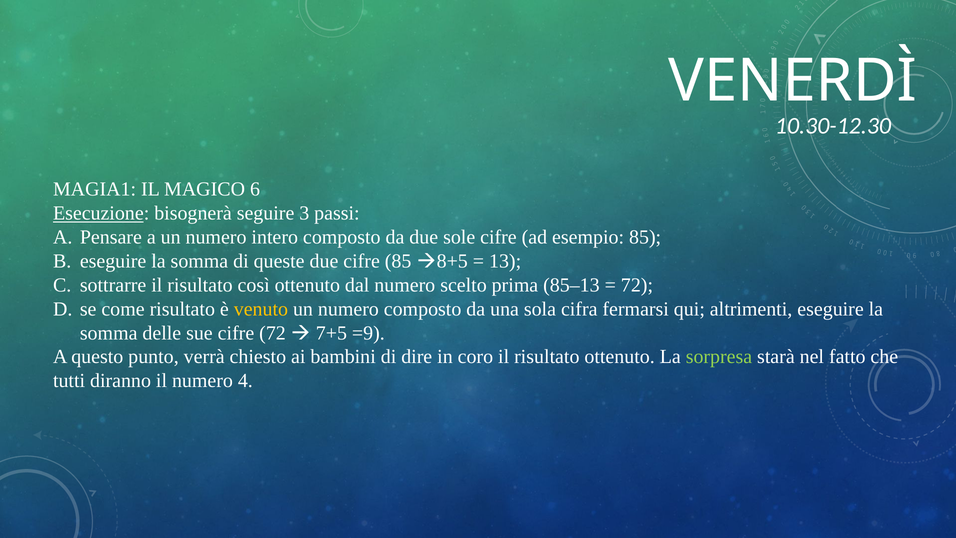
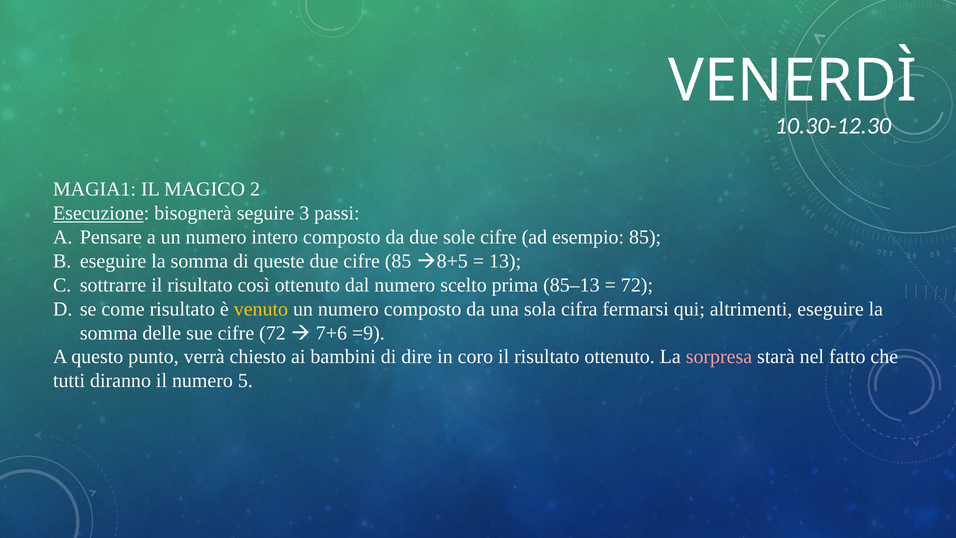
6: 6 -> 2 (255, 189)
7+5: 7+5 -> 7+6 (331, 333)
sorpresa colour: light green -> pink (719, 357)
4: 4 -> 5 (245, 381)
